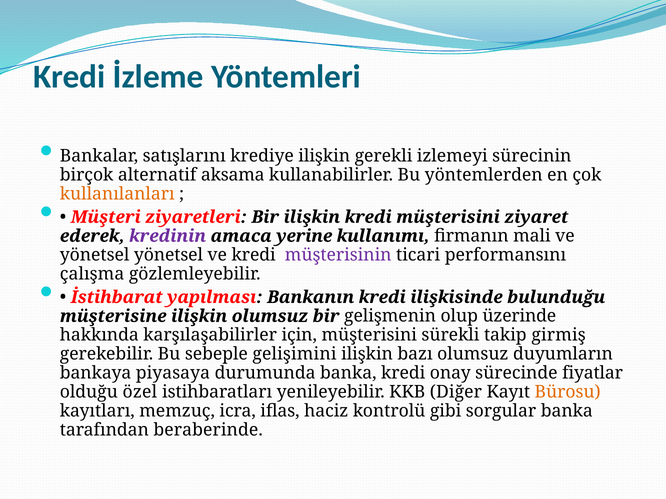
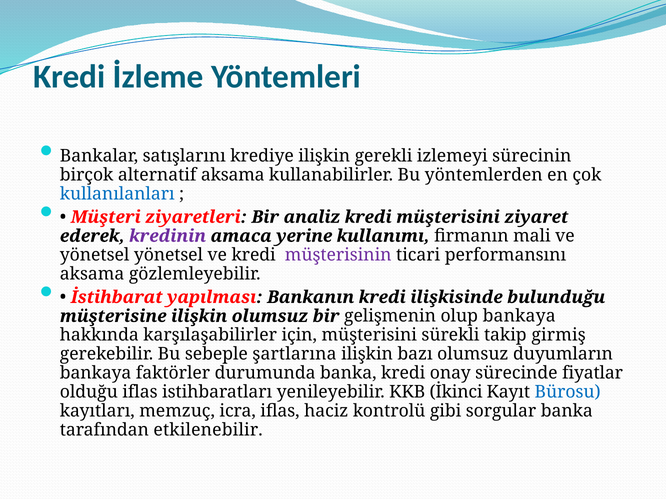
kullanılanları colour: orange -> blue (117, 194)
Bir ilişkin: ilişkin -> analiz (312, 217)
çalışma: çalışma -> aksama (92, 274)
olup üzerinde: üzerinde -> bankaya (519, 316)
gelişimini: gelişimini -> şartlarına (294, 354)
piyasaya: piyasaya -> faktörler (173, 373)
olduğu özel: özel -> iflas (140, 392)
Diğer: Diğer -> İkinci (456, 392)
Bürosu colour: orange -> blue (568, 392)
beraberinde: beraberinde -> etkilenebilir (208, 430)
